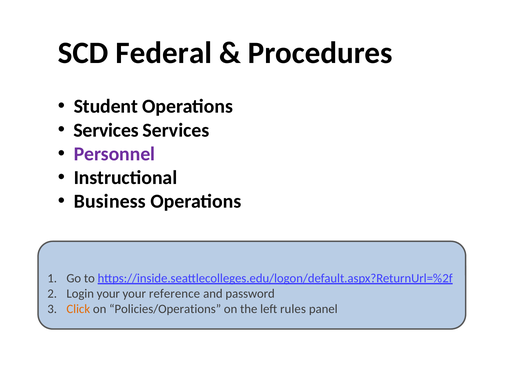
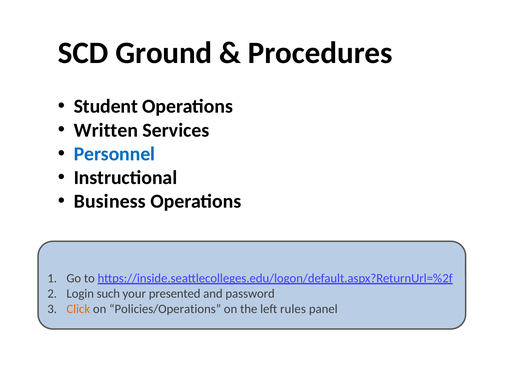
Federal: Federal -> Ground (164, 53)
Services: Services -> Written (106, 130)
Personnel colour: purple -> blue (114, 154)
Login your: your -> such (108, 294)
reference: reference -> presented (175, 294)
